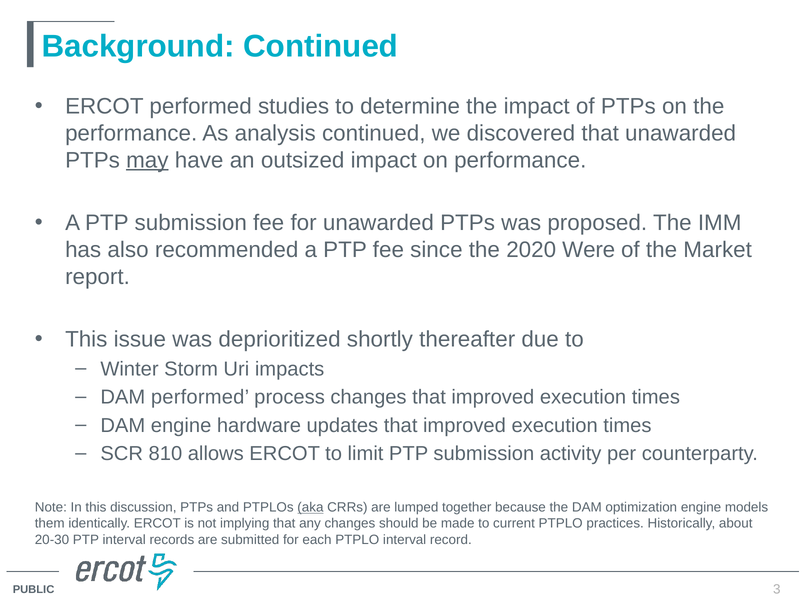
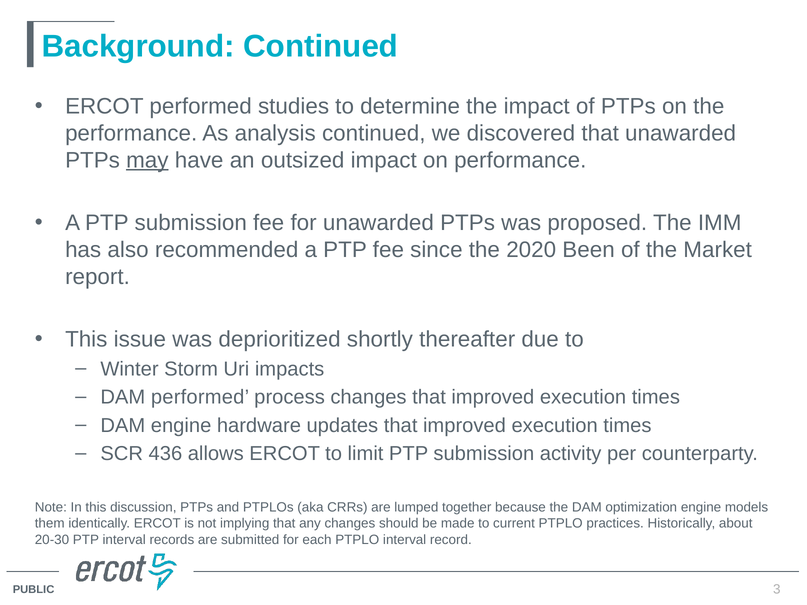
Were: Were -> Been (589, 250)
810: 810 -> 436 (165, 454)
aka underline: present -> none (310, 508)
